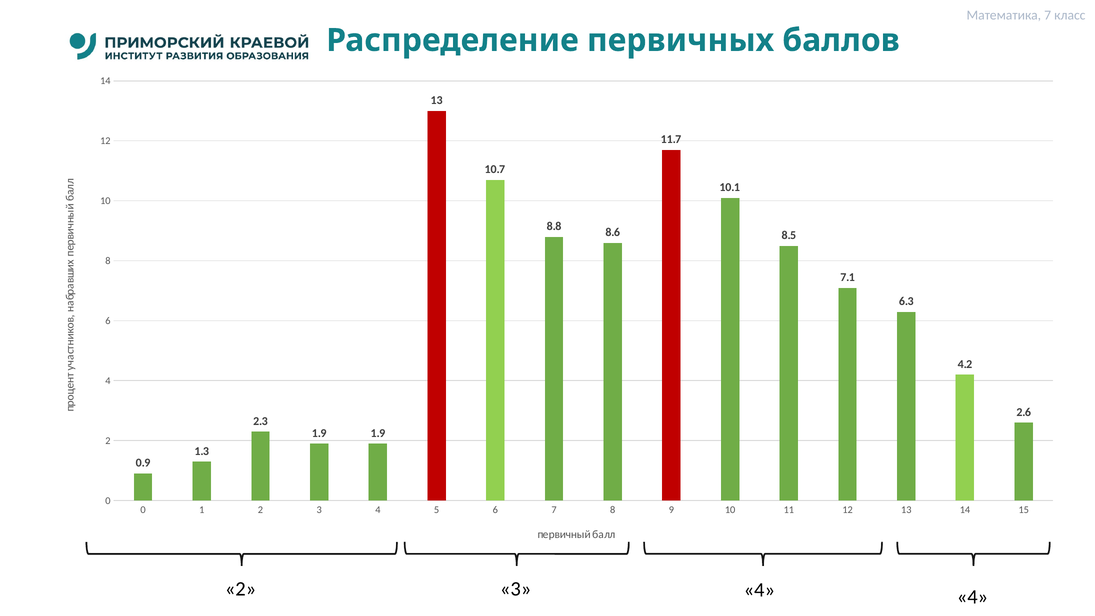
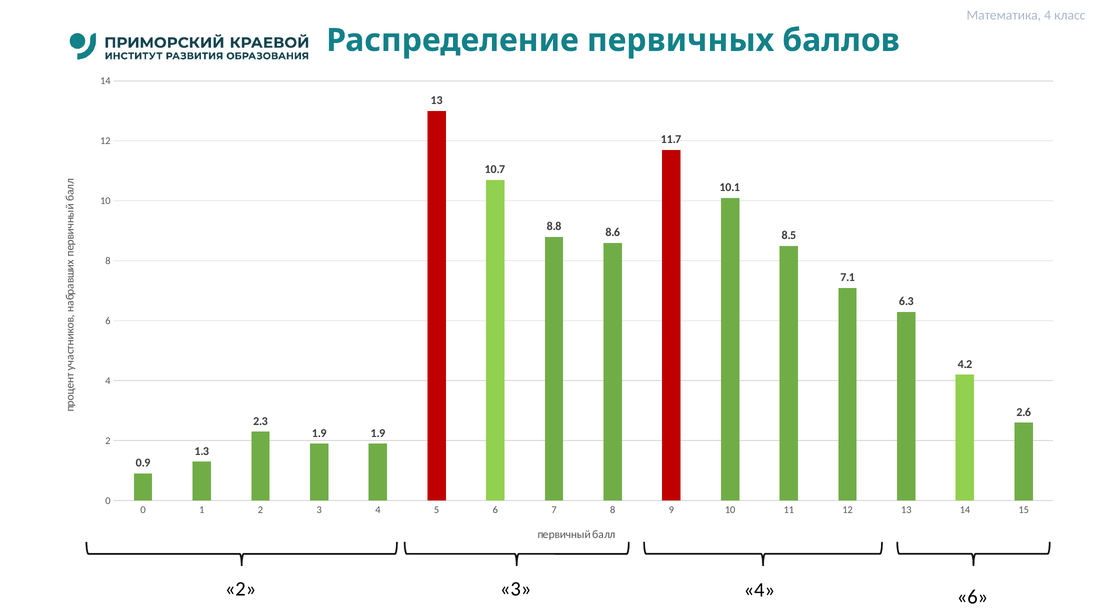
Математика 7: 7 -> 4 (1048, 15)
3 4 4: 4 -> 6 (972, 597)
